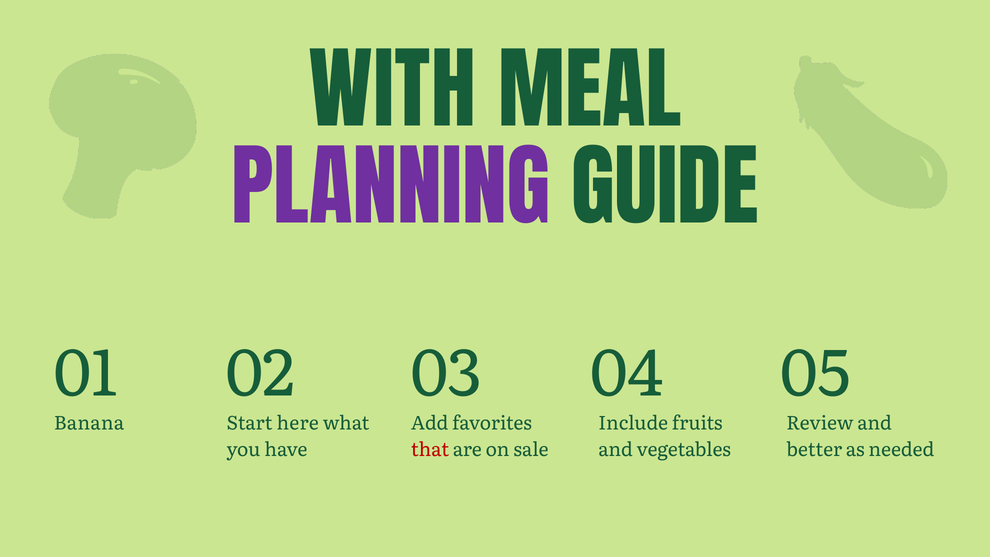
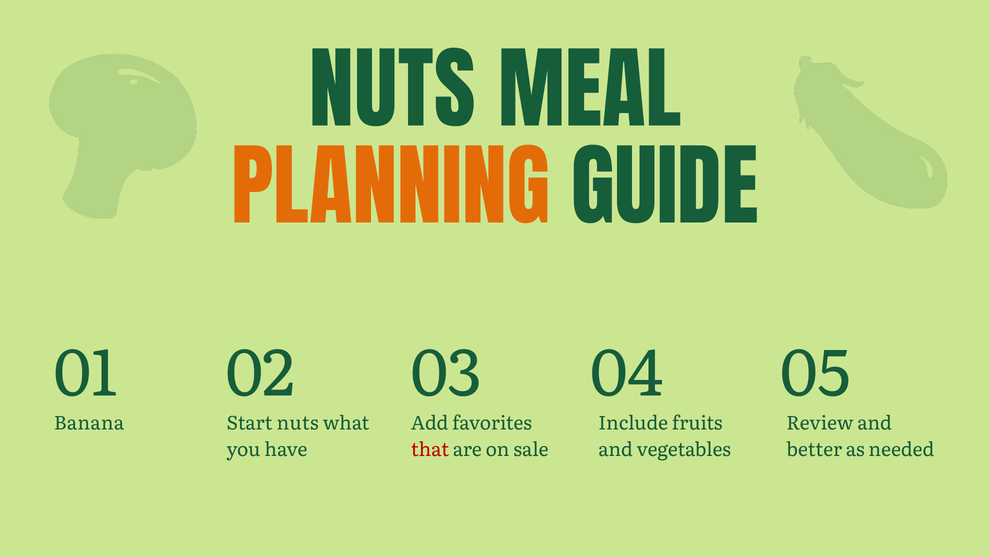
WITH: WITH -> NUTS (392, 96)
PLANNING colour: purple -> orange (391, 193)
Start here: here -> nuts (298, 423)
